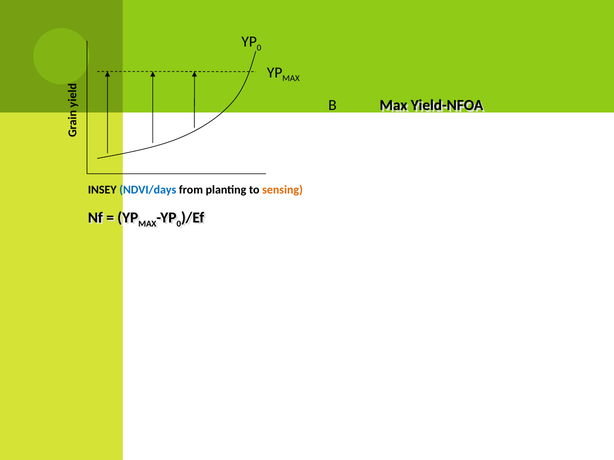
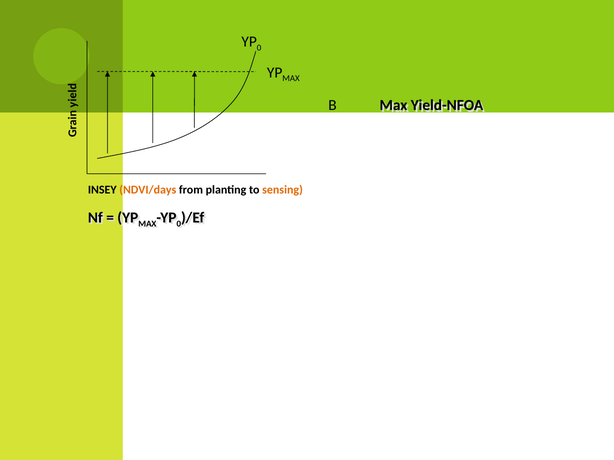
NDVI/days colour: blue -> orange (148, 190)
